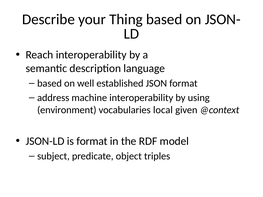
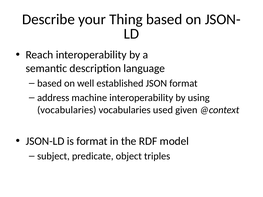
environment: environment -> vocabularies (67, 110)
local: local -> used (163, 110)
